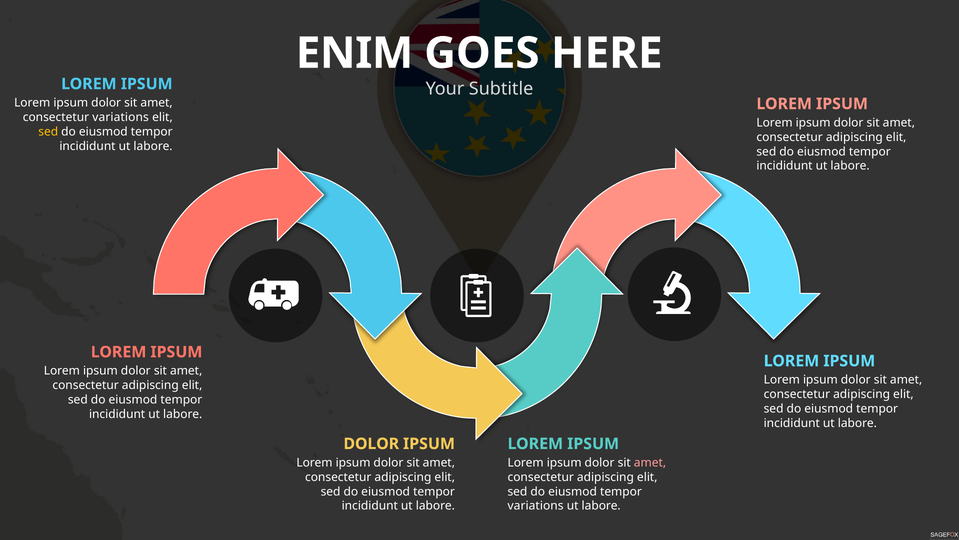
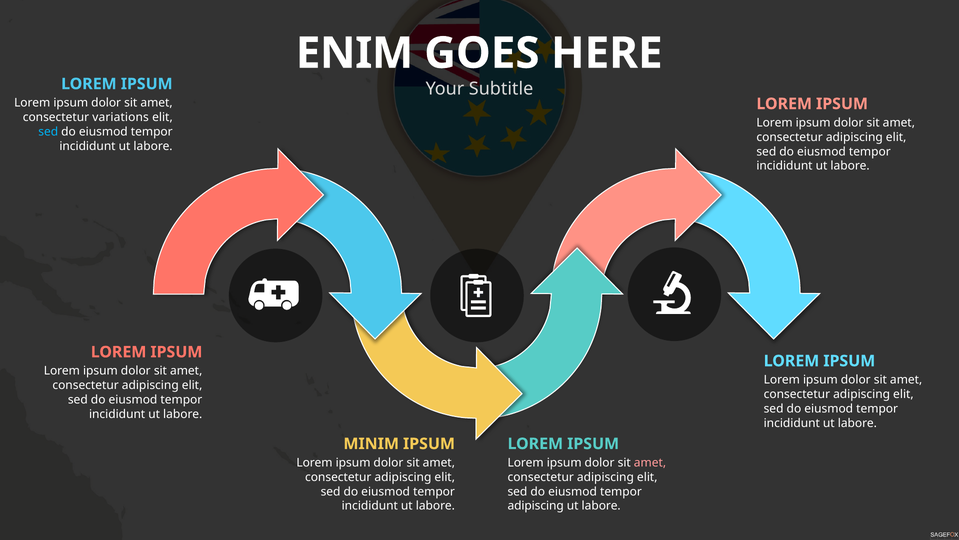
sed colour: yellow -> light blue (48, 132)
DOLOR: DOLOR -> MINIM (371, 443)
variations: variations -> adipiscing (536, 505)
